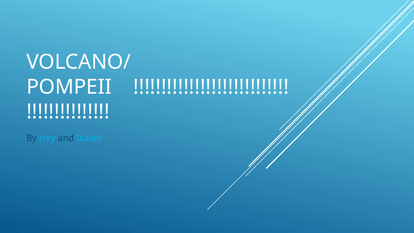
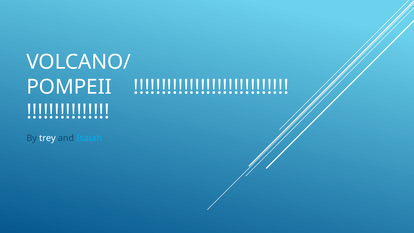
trey colour: light blue -> white (47, 138)
